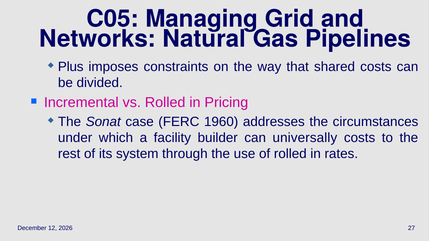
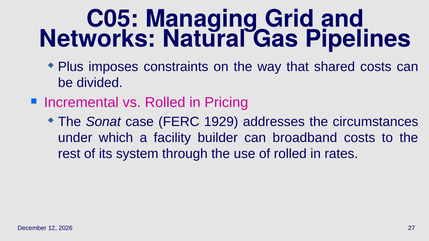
1960: 1960 -> 1929 (221, 122)
universally: universally -> broadband (305, 138)
